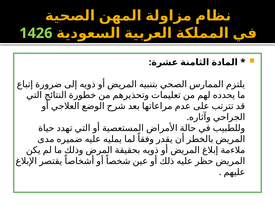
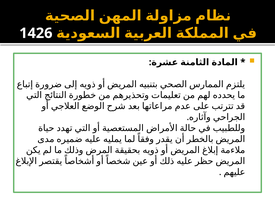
1426 colour: light green -> white (36, 33)
